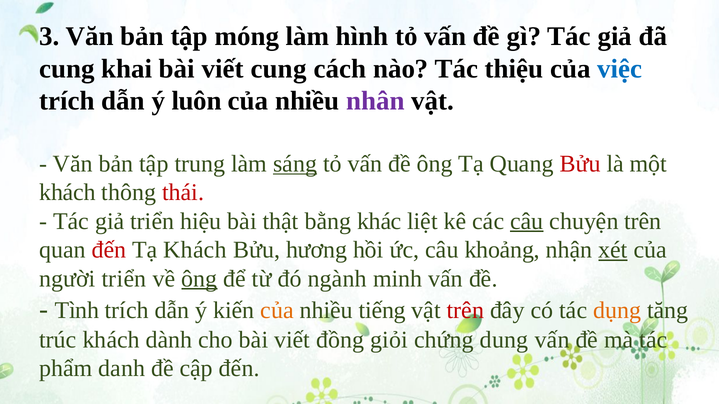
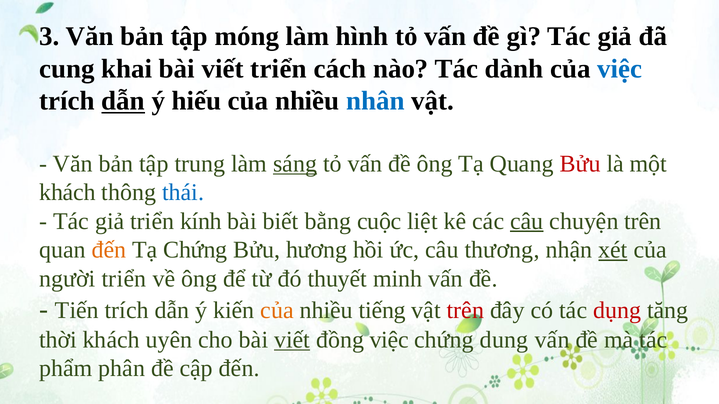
viết cung: cung -> triển (279, 69)
thiệu: thiệu -> dành (514, 69)
dẫn underline: none -> present (123, 101)
luôn: luôn -> hiếu (196, 101)
nhân colour: purple -> blue (375, 101)
thái colour: red -> blue (183, 193)
hiệu: hiệu -> kính (201, 221)
thật: thật -> biết (281, 221)
khác: khác -> cuộc (379, 221)
đến colour: red -> orange (109, 250)
Tạ Khách: Khách -> Chứng (195, 250)
khoảng: khoảng -> thương (502, 250)
ông underline: present -> none (199, 279)
ngành: ngành -> thuyết (337, 279)
Tình: Tình -> Tiến (77, 311)
dụng colour: orange -> red (617, 311)
trúc: trúc -> thời (58, 340)
dành: dành -> uyên (169, 340)
viết underline: none -> present (292, 340)
đồng giỏi: giỏi -> việc (389, 340)
danh: danh -> phân (122, 369)
